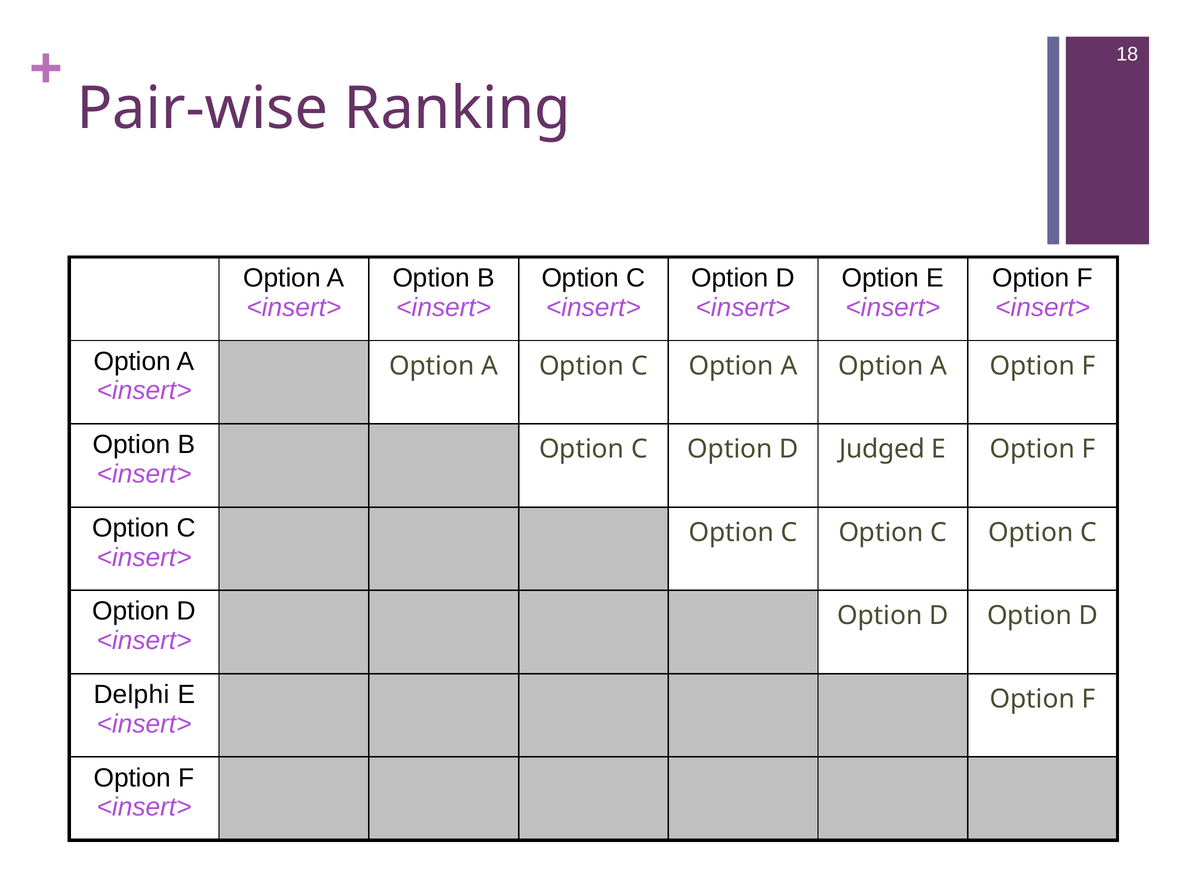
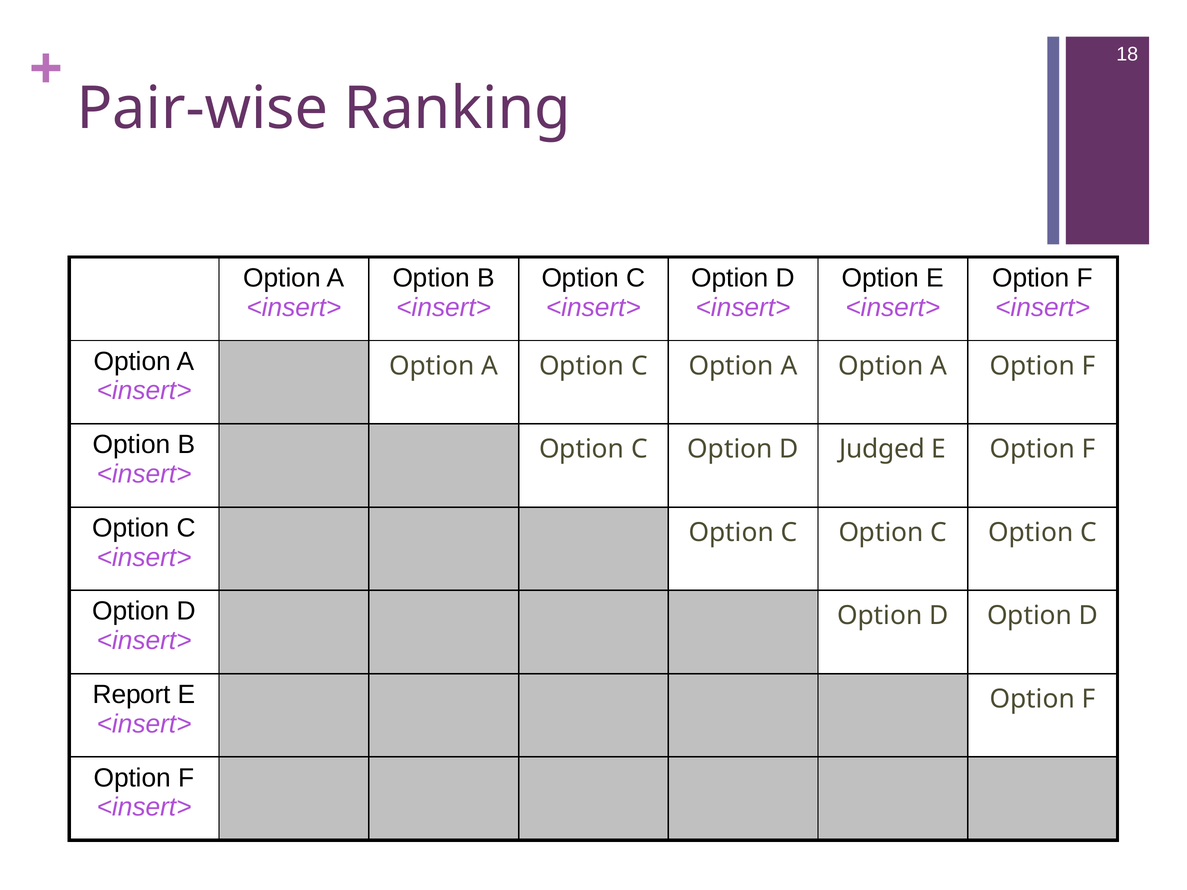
Delphi: Delphi -> Report (132, 695)
